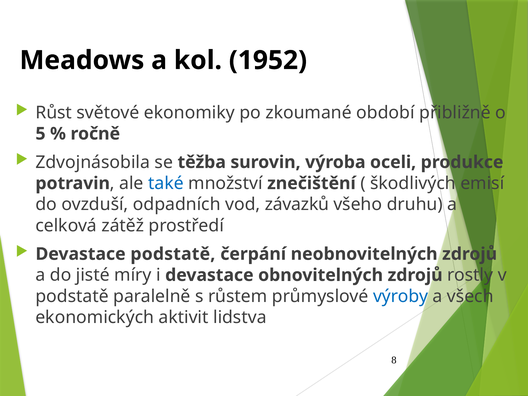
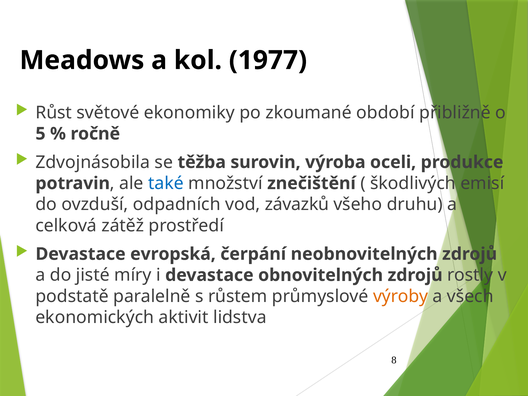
1952: 1952 -> 1977 (268, 60)
Devastace podstatě: podstatě -> evropská (173, 254)
výroby colour: blue -> orange (401, 296)
